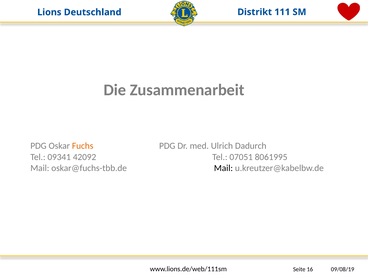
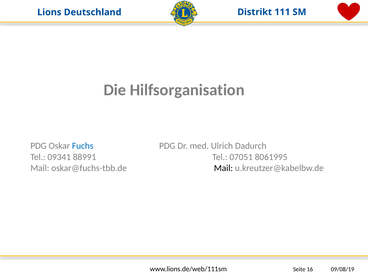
Zusammenarbeit: Zusammenarbeit -> Hilfsorganisation (187, 90)
Fuchs colour: orange -> blue (83, 146)
42092: 42092 -> 88991 (85, 157)
